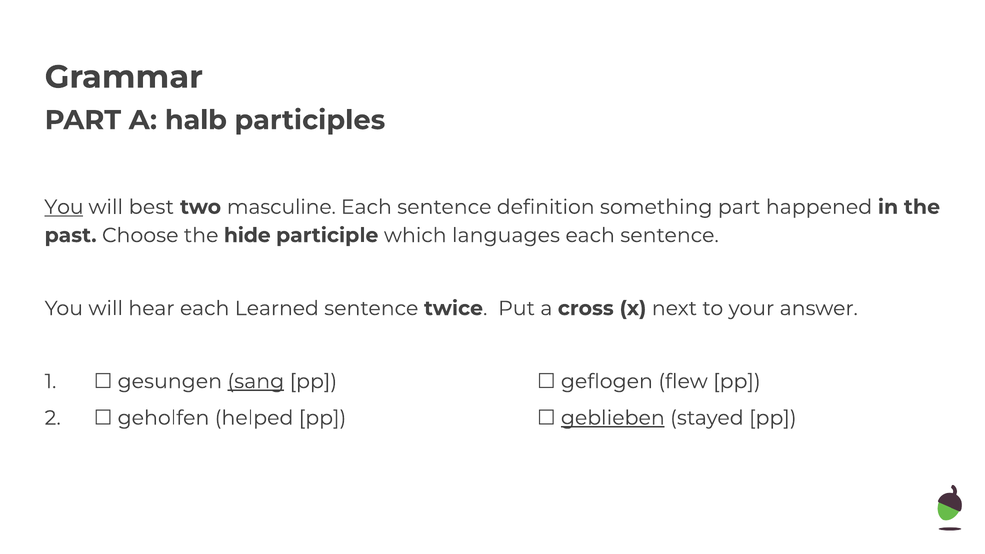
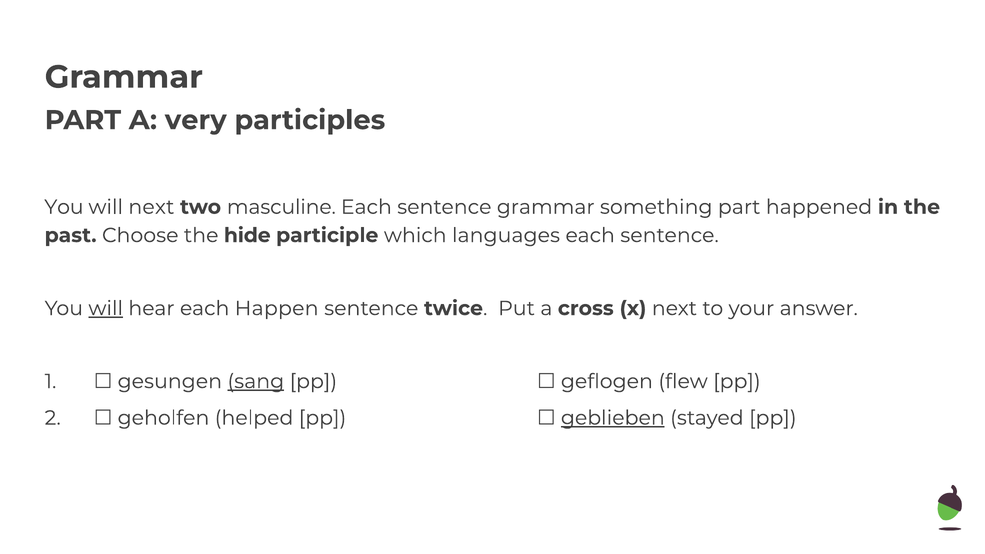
halb: halb -> very (196, 120)
You underline: present -> none (64, 207)
will best: best -> next (151, 207)
sentence definition: definition -> grammar (546, 207)
will underline: none -> present (106, 308)
Learned: Learned -> Happen (277, 308)
